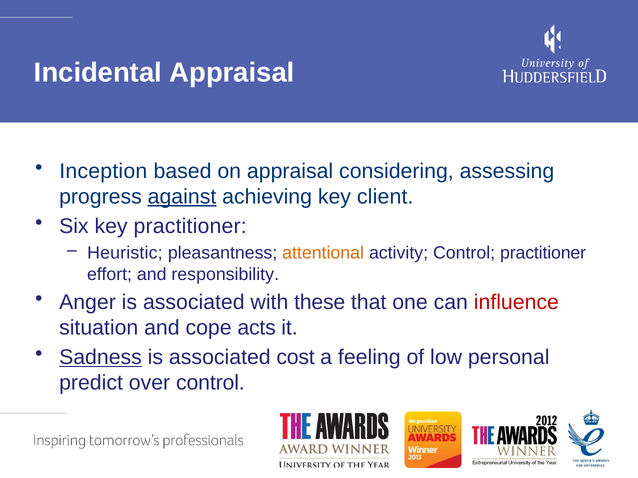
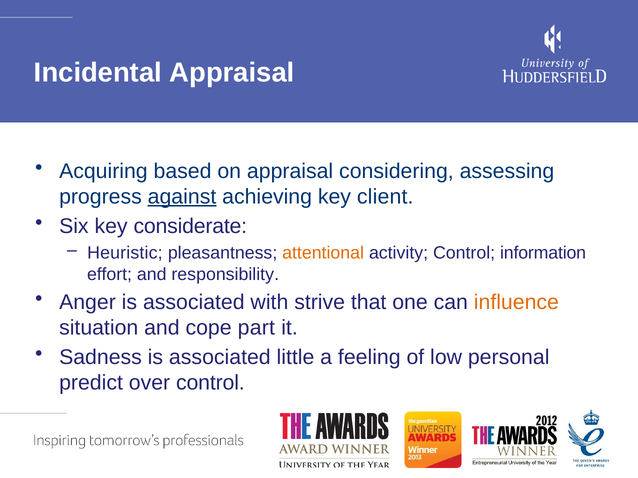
Inception: Inception -> Acquiring (103, 171)
key practitioner: practitioner -> considerate (190, 227)
Control practitioner: practitioner -> information (543, 253)
these: these -> strive (320, 302)
influence colour: red -> orange (516, 302)
acts: acts -> part (256, 328)
Sadness underline: present -> none (100, 358)
cost: cost -> little (295, 358)
